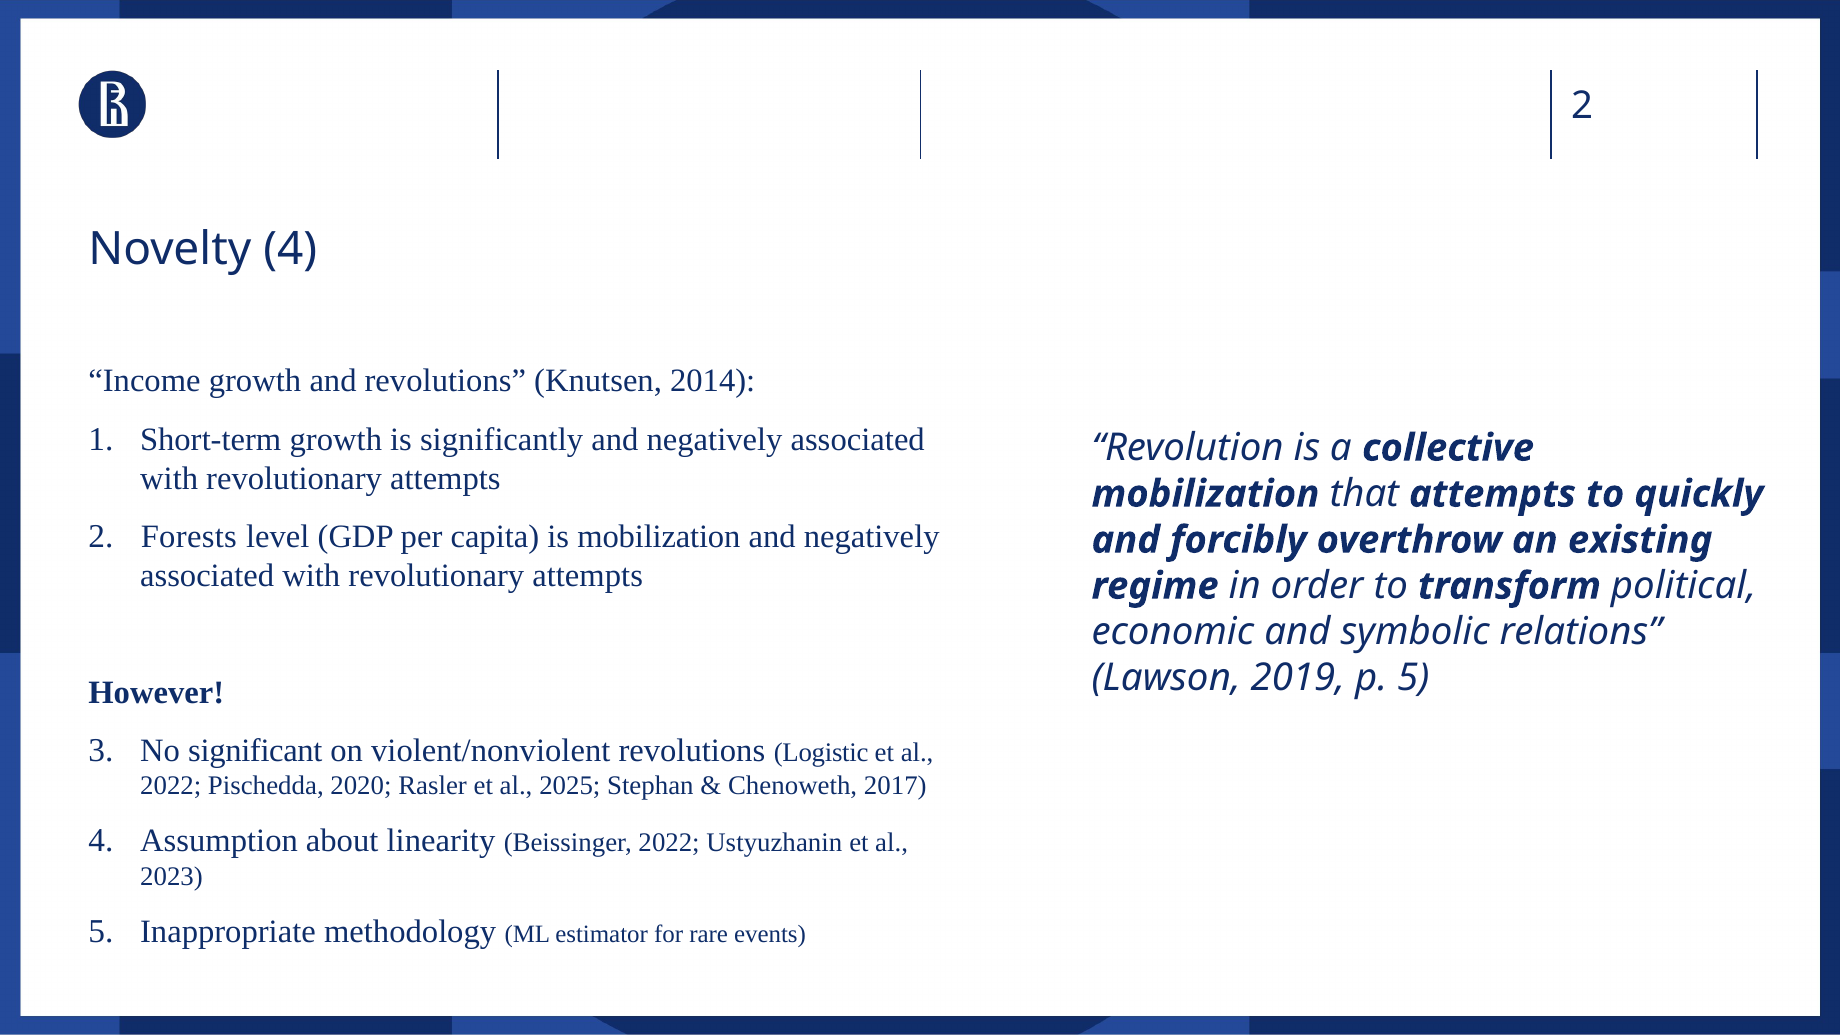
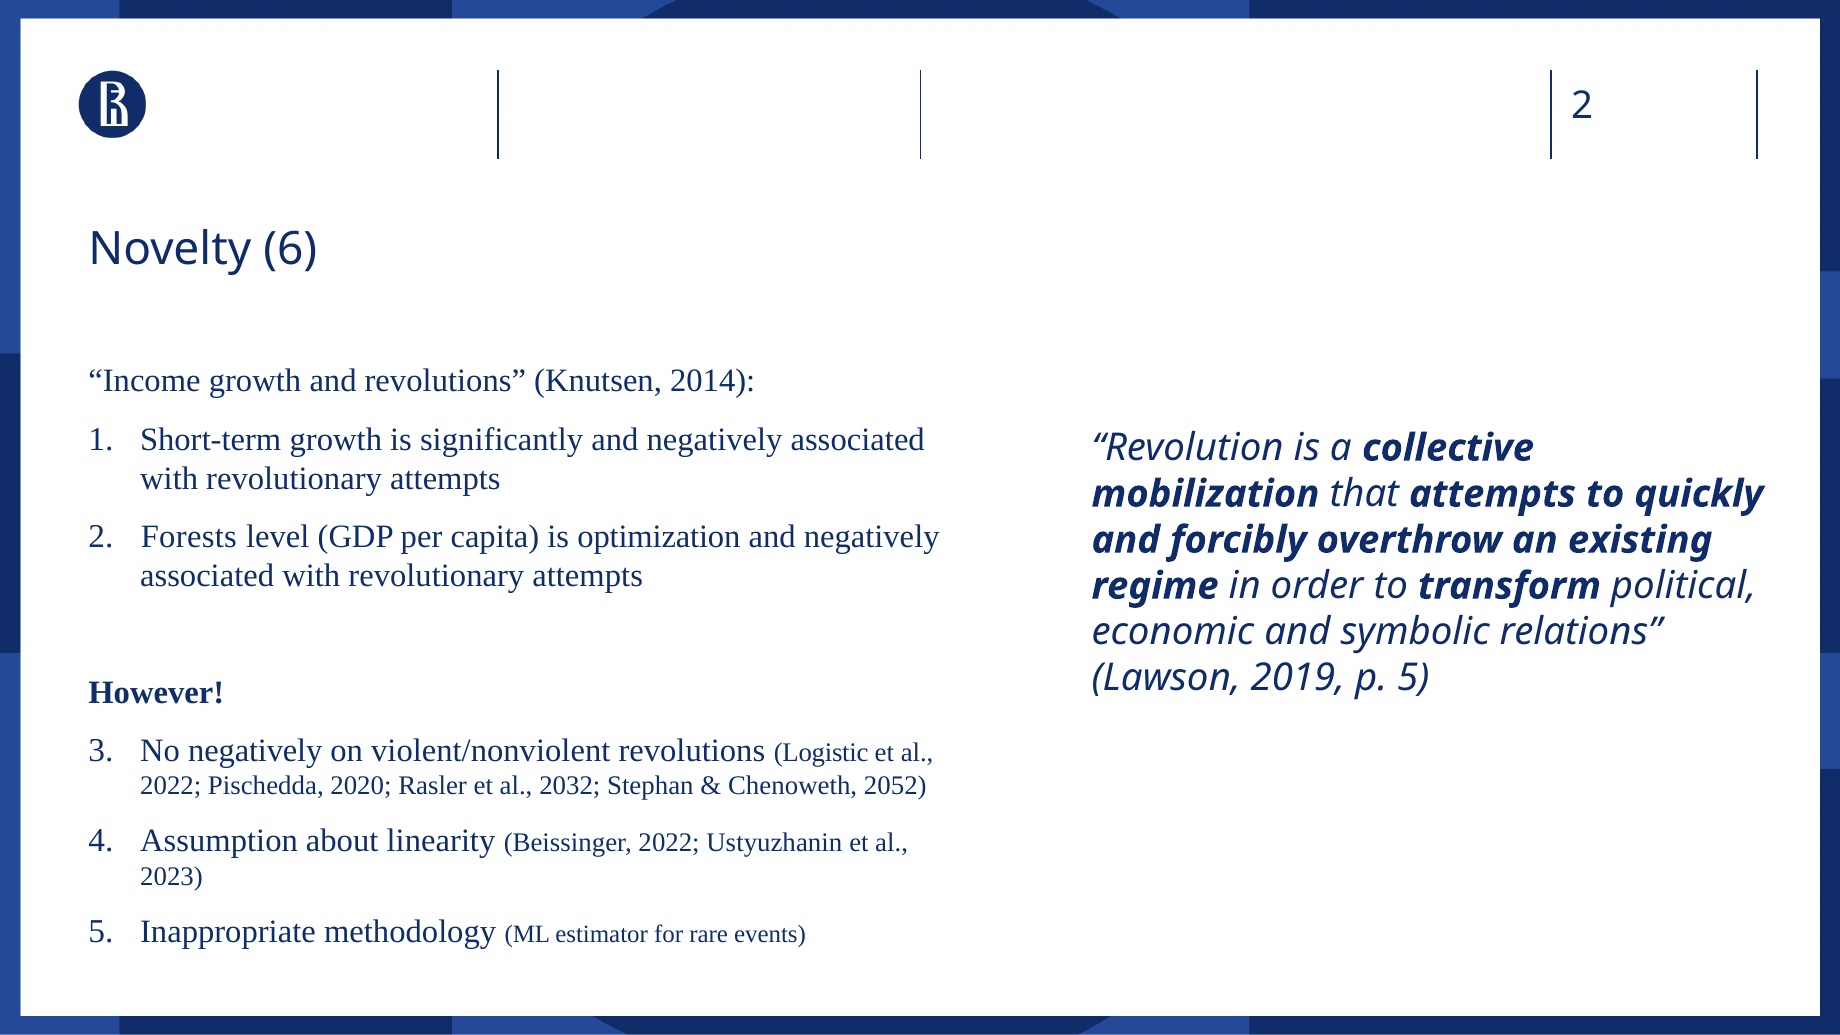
Novelty 4: 4 -> 6 (290, 249)
is mobilization: mobilization -> optimization (659, 537)
No significant: significant -> negatively (255, 751)
2025: 2025 -> 2032 (570, 786)
2017: 2017 -> 2052 (895, 786)
